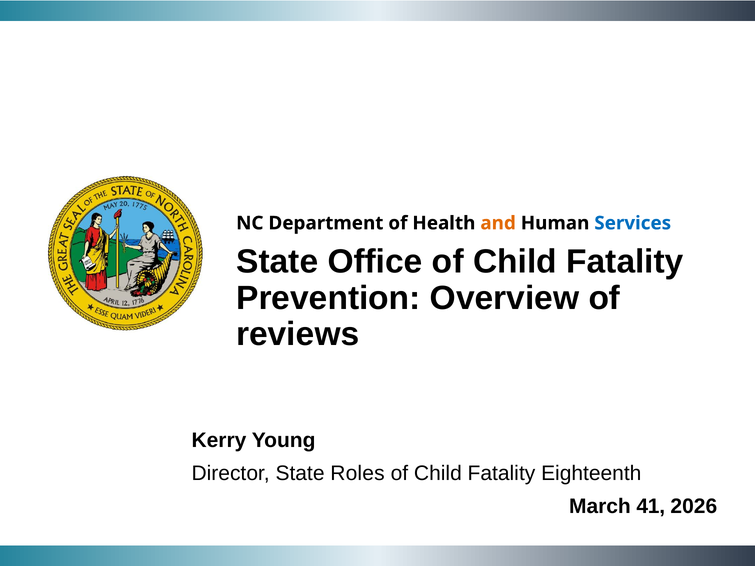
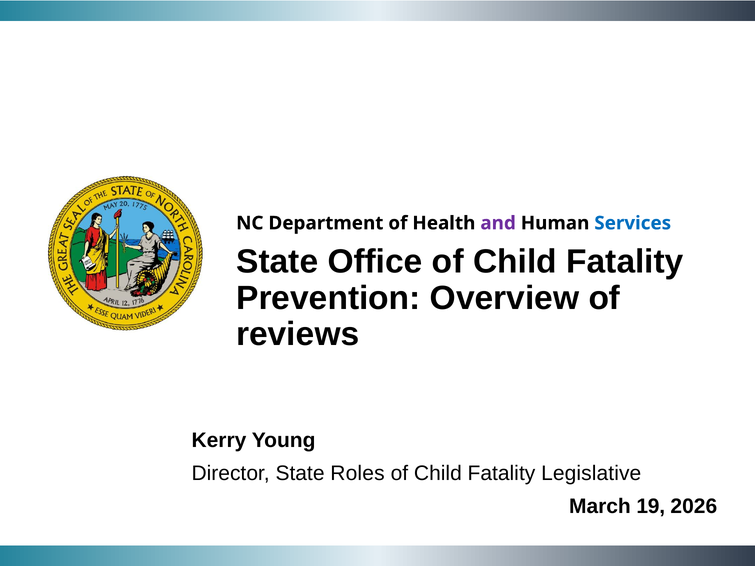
and colour: orange -> purple (498, 223)
Eighteenth: Eighteenth -> Legislative (591, 474)
41: 41 -> 19 (651, 507)
